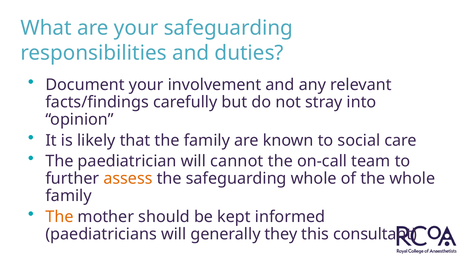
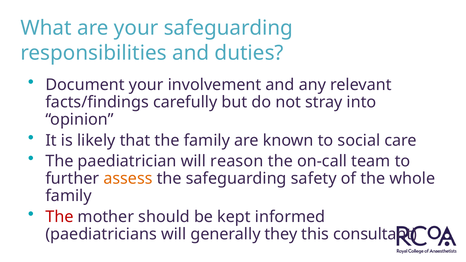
cannot: cannot -> reason (237, 161)
safeguarding whole: whole -> safety (314, 179)
The colour: orange -> red (59, 217)
